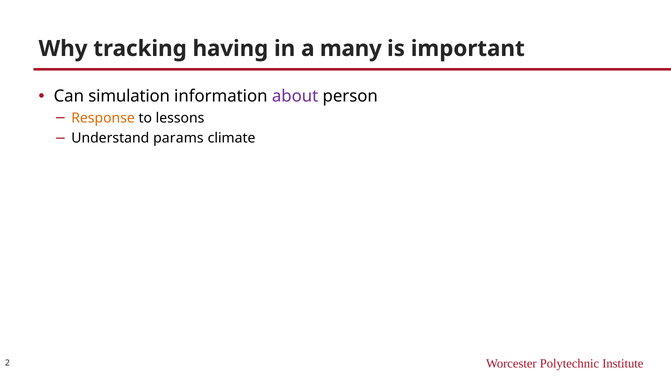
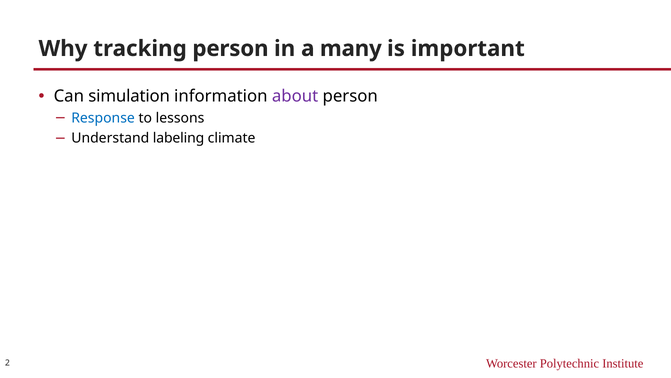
tracking having: having -> person (230, 49)
Response colour: orange -> blue (103, 118)
params: params -> labeling (179, 138)
